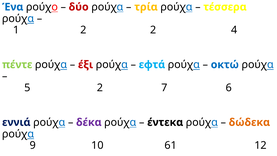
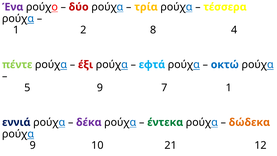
Ένα colour: blue -> purple (13, 7)
2 2: 2 -> 8 (153, 30)
5 2: 2 -> 9 (100, 88)
7 6: 6 -> 1 (229, 88)
έντεκα colour: black -> green (165, 122)
61: 61 -> 21 (171, 145)
